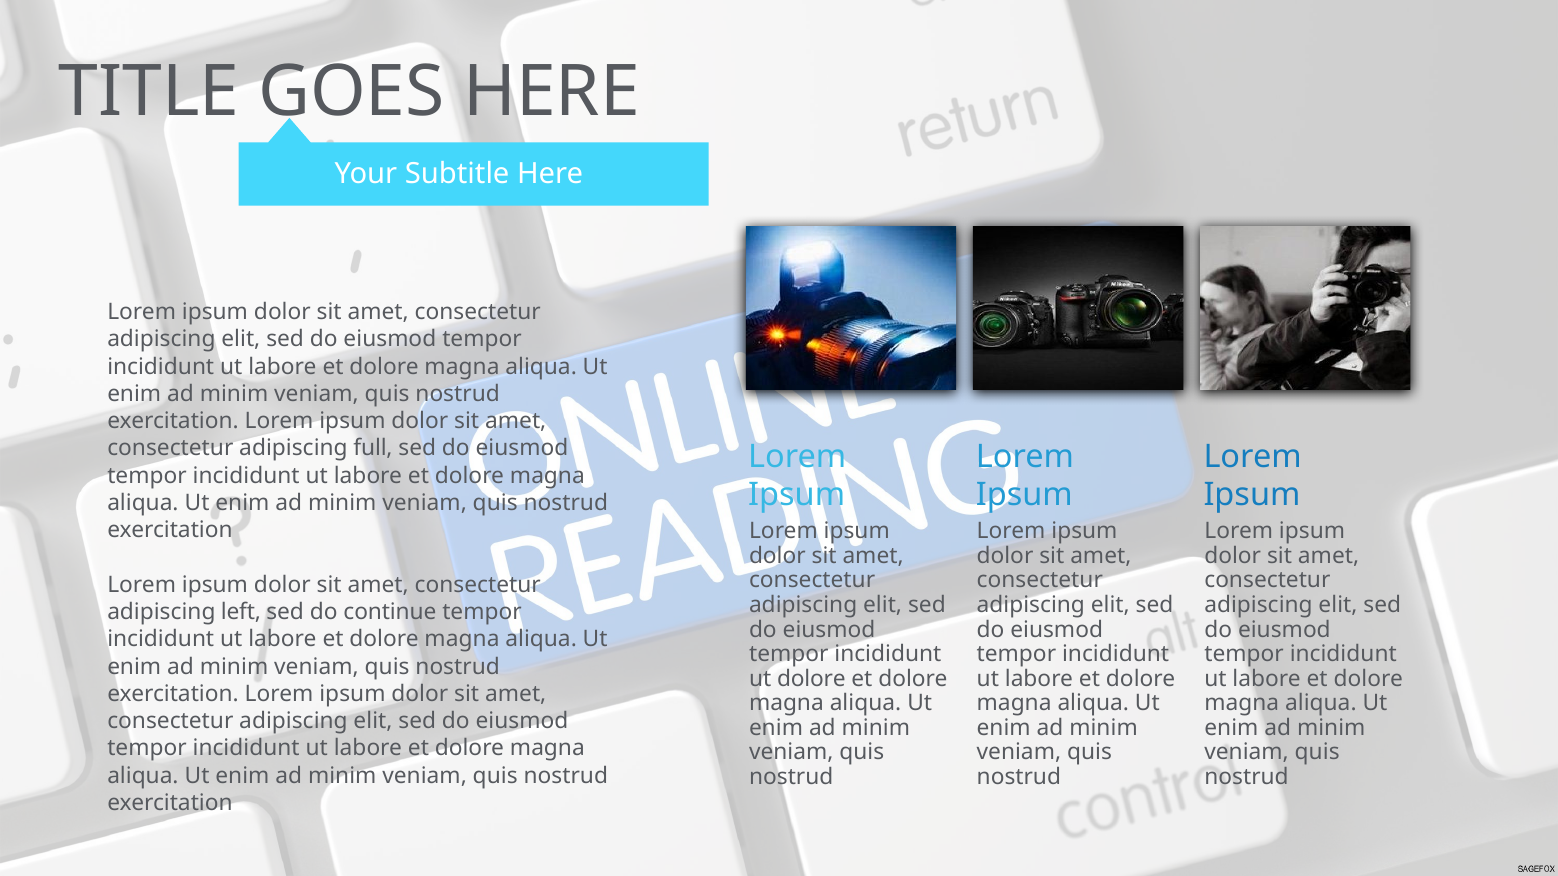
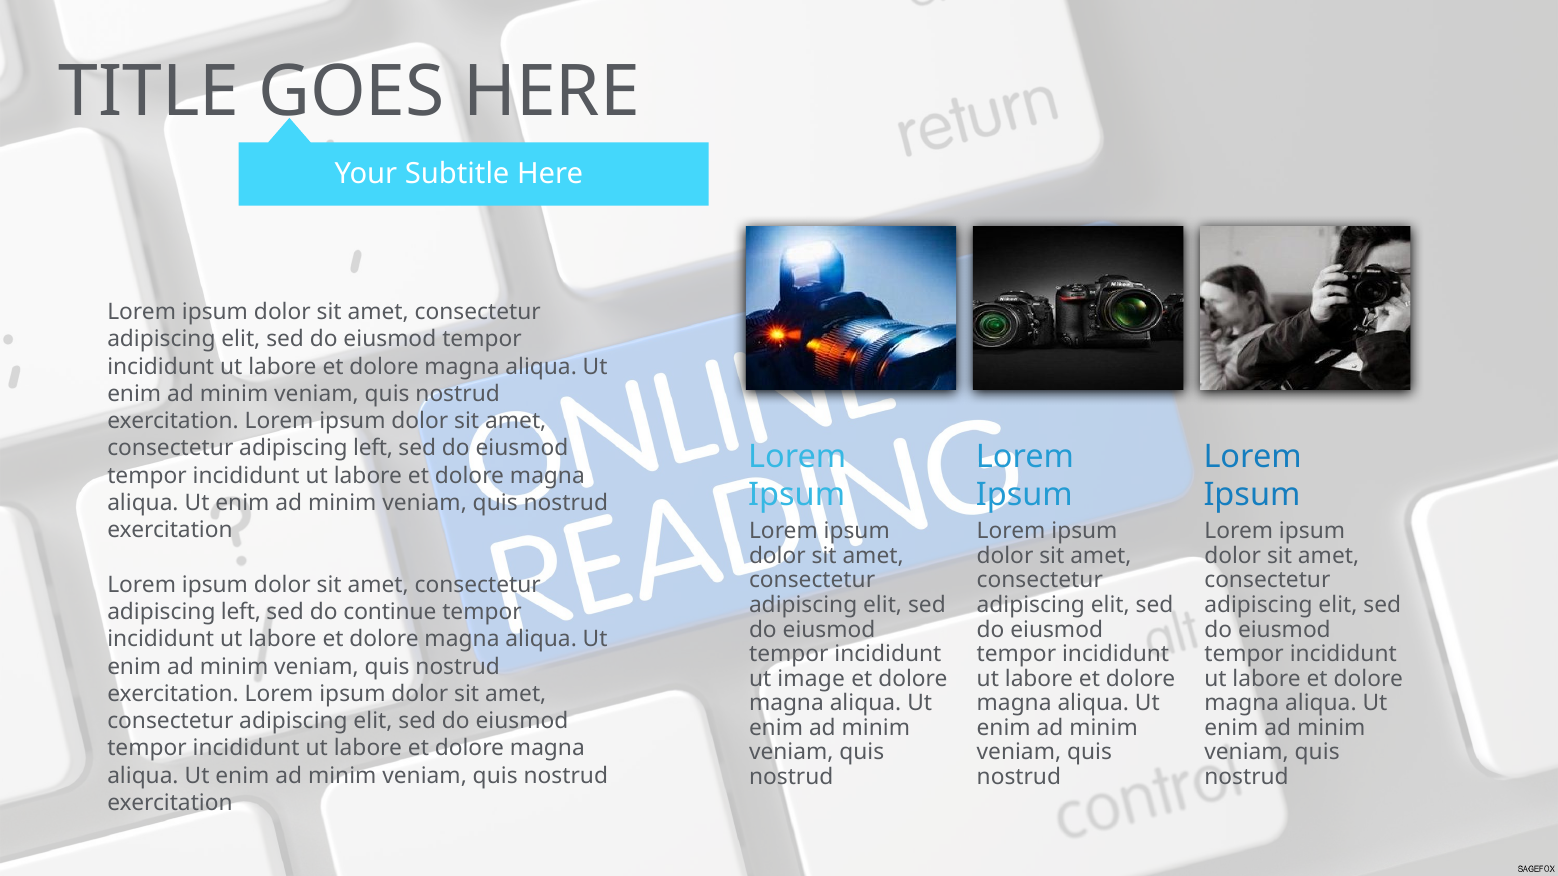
full: full -> left (373, 449)
ut dolore: dolore -> image (811, 679)
